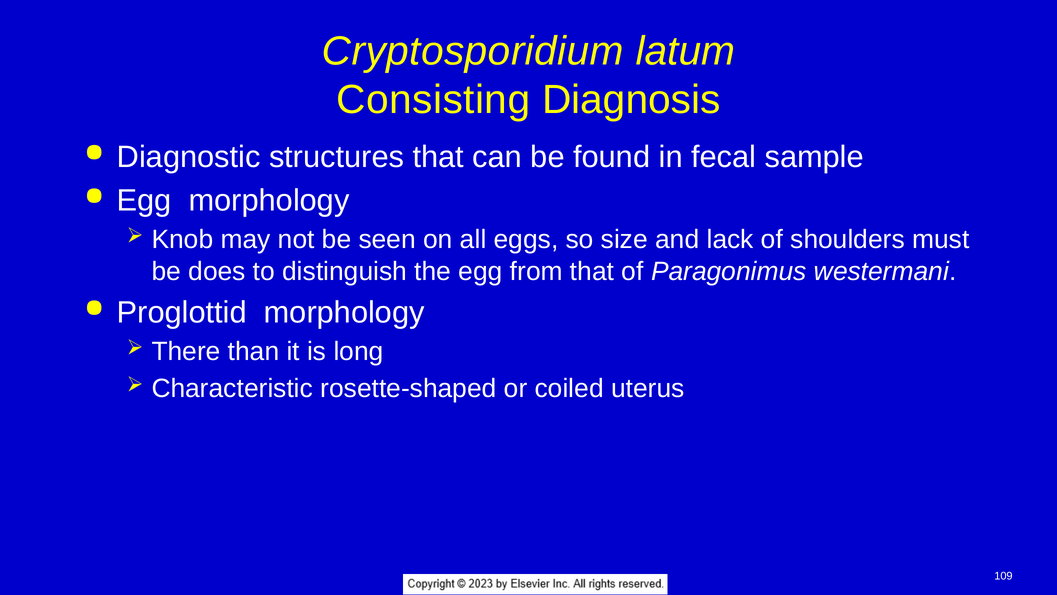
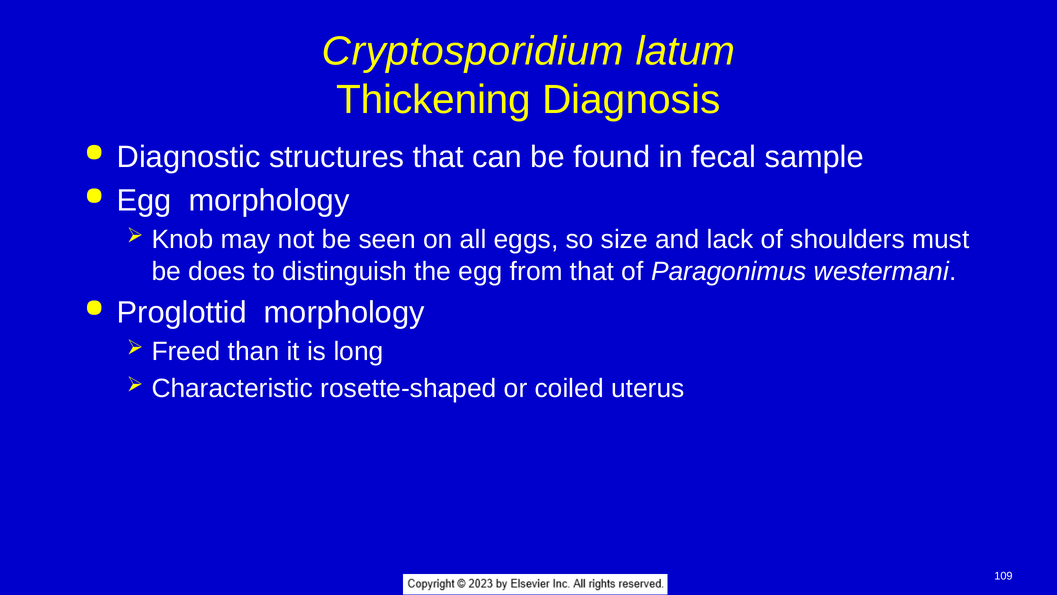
Consisting: Consisting -> Thickening (434, 100)
There: There -> Freed (186, 351)
